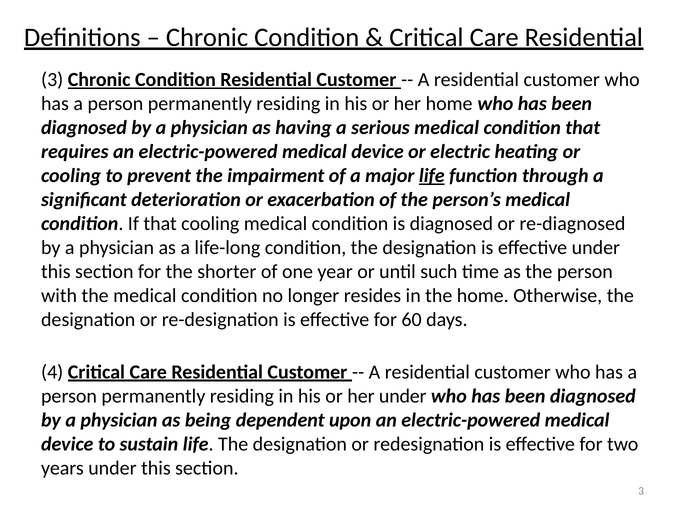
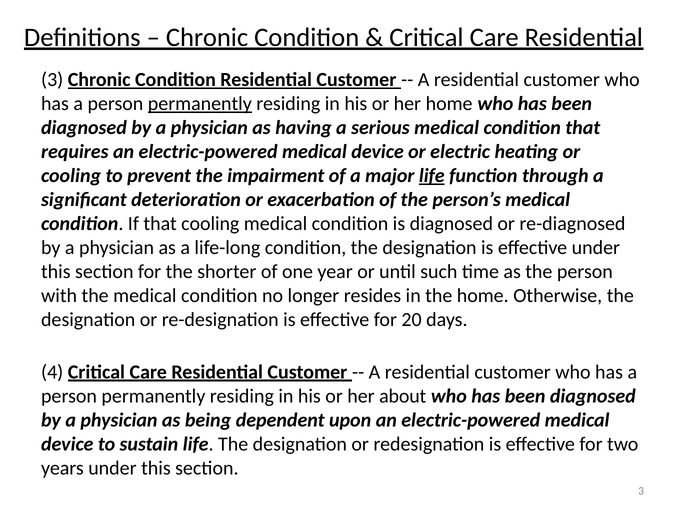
permanently underline: none -> present (200, 104)
60: 60 -> 20 (412, 319)
her under: under -> about (403, 396)
